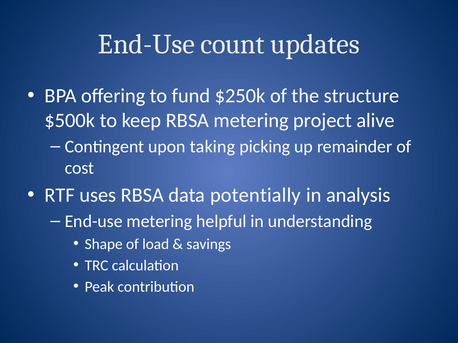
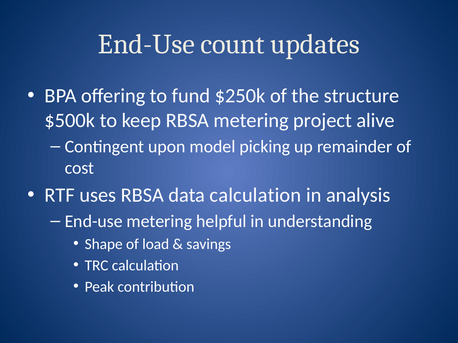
taking: taking -> model (213, 147)
data potentially: potentially -> calculation (255, 195)
